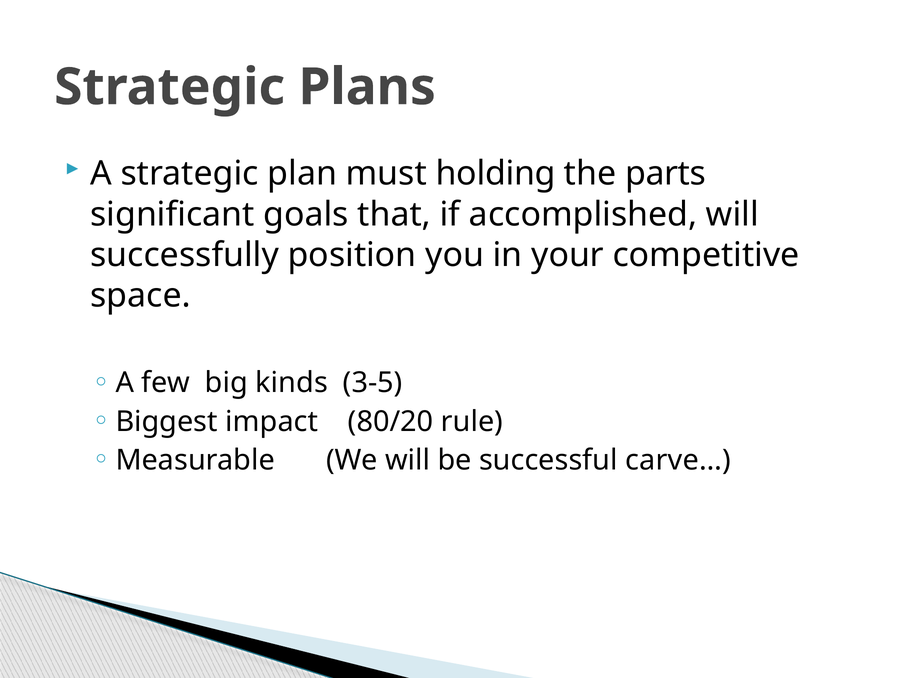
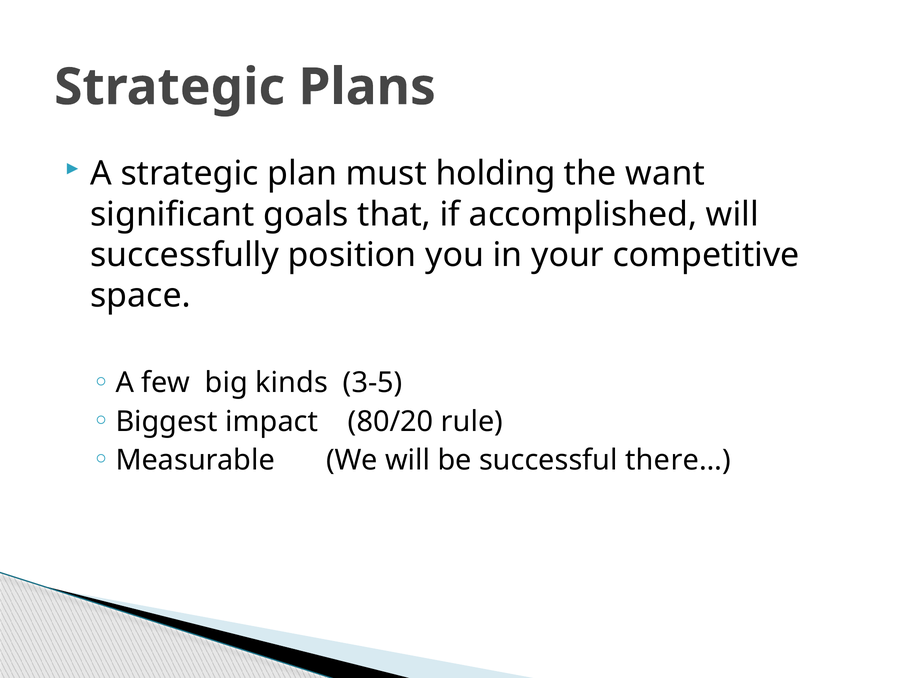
parts: parts -> want (665, 174)
carve…: carve… -> there… (678, 460)
